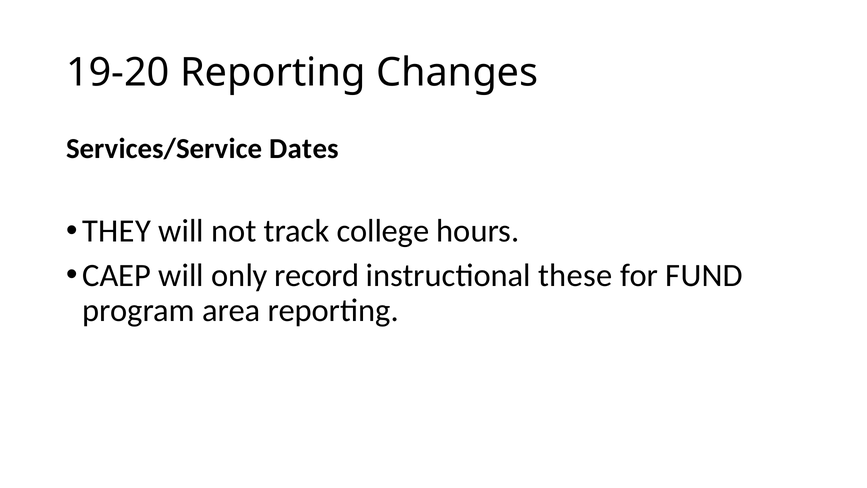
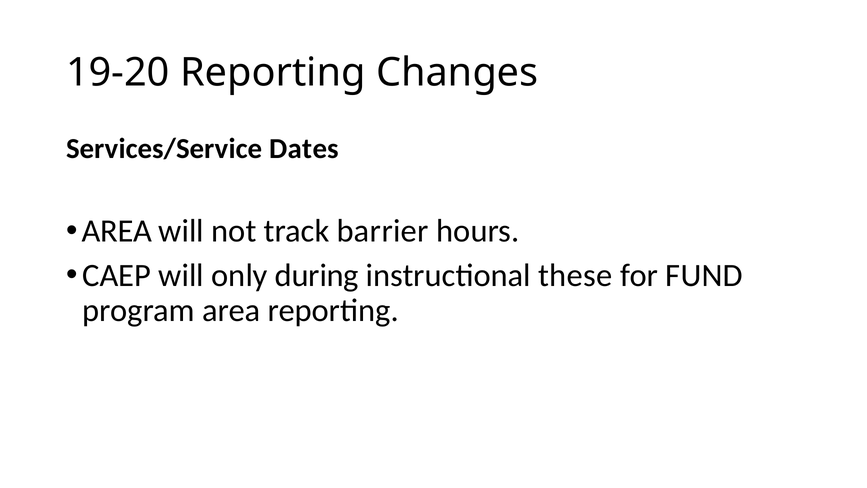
THEY: THEY -> AREA (117, 231)
college: college -> barrier (383, 231)
record: record -> during (317, 275)
